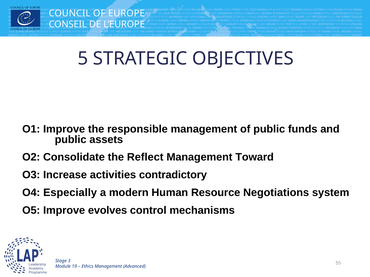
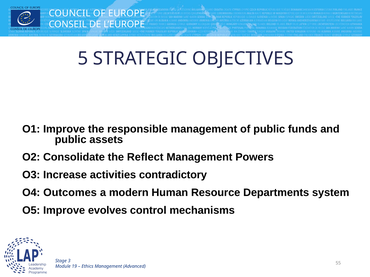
Toward: Toward -> Powers (255, 157)
Especially: Especially -> Outcomes (70, 193)
Negotiations: Negotiations -> Departments (276, 193)
